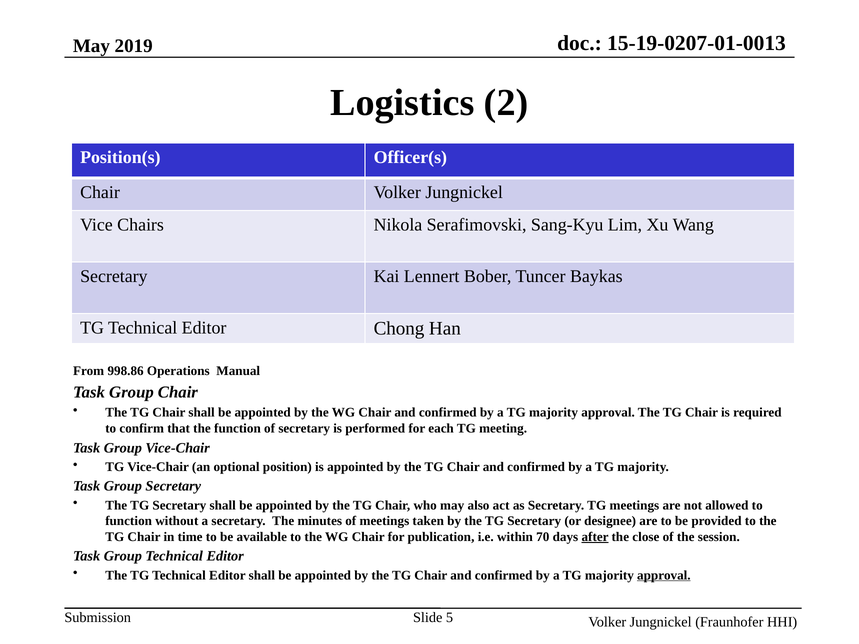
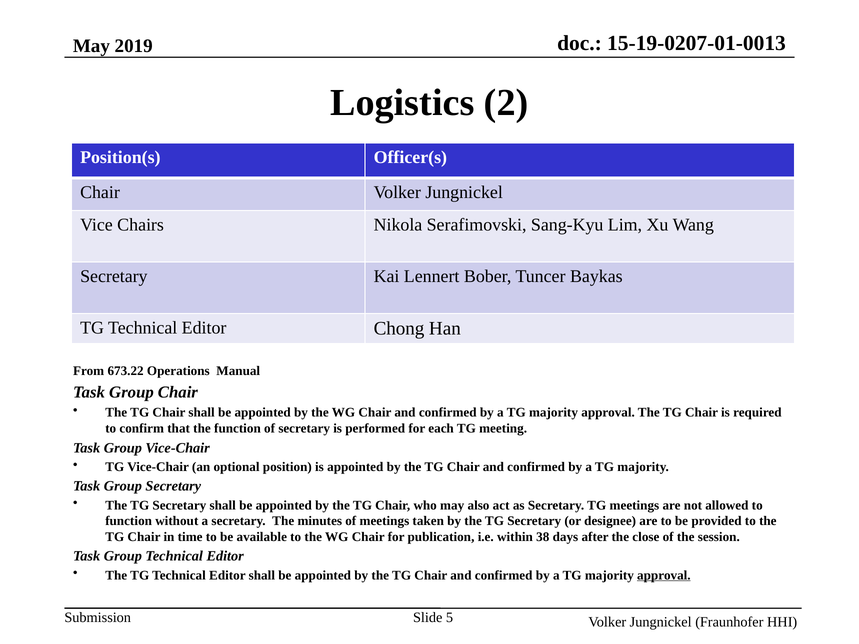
998.86: 998.86 -> 673.22 (126, 371)
70: 70 -> 38 (543, 537)
after underline: present -> none (595, 537)
